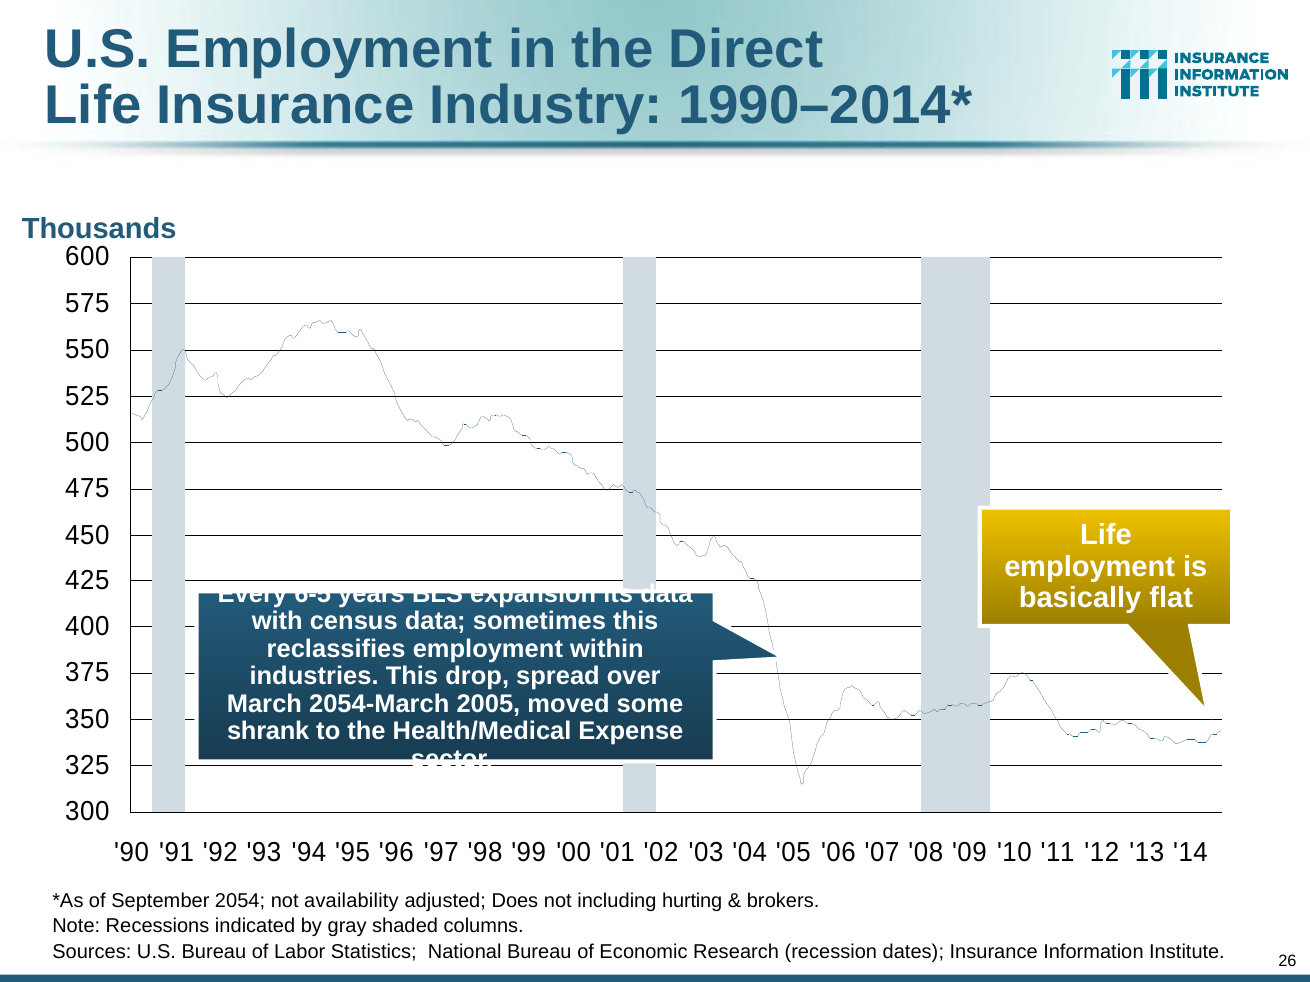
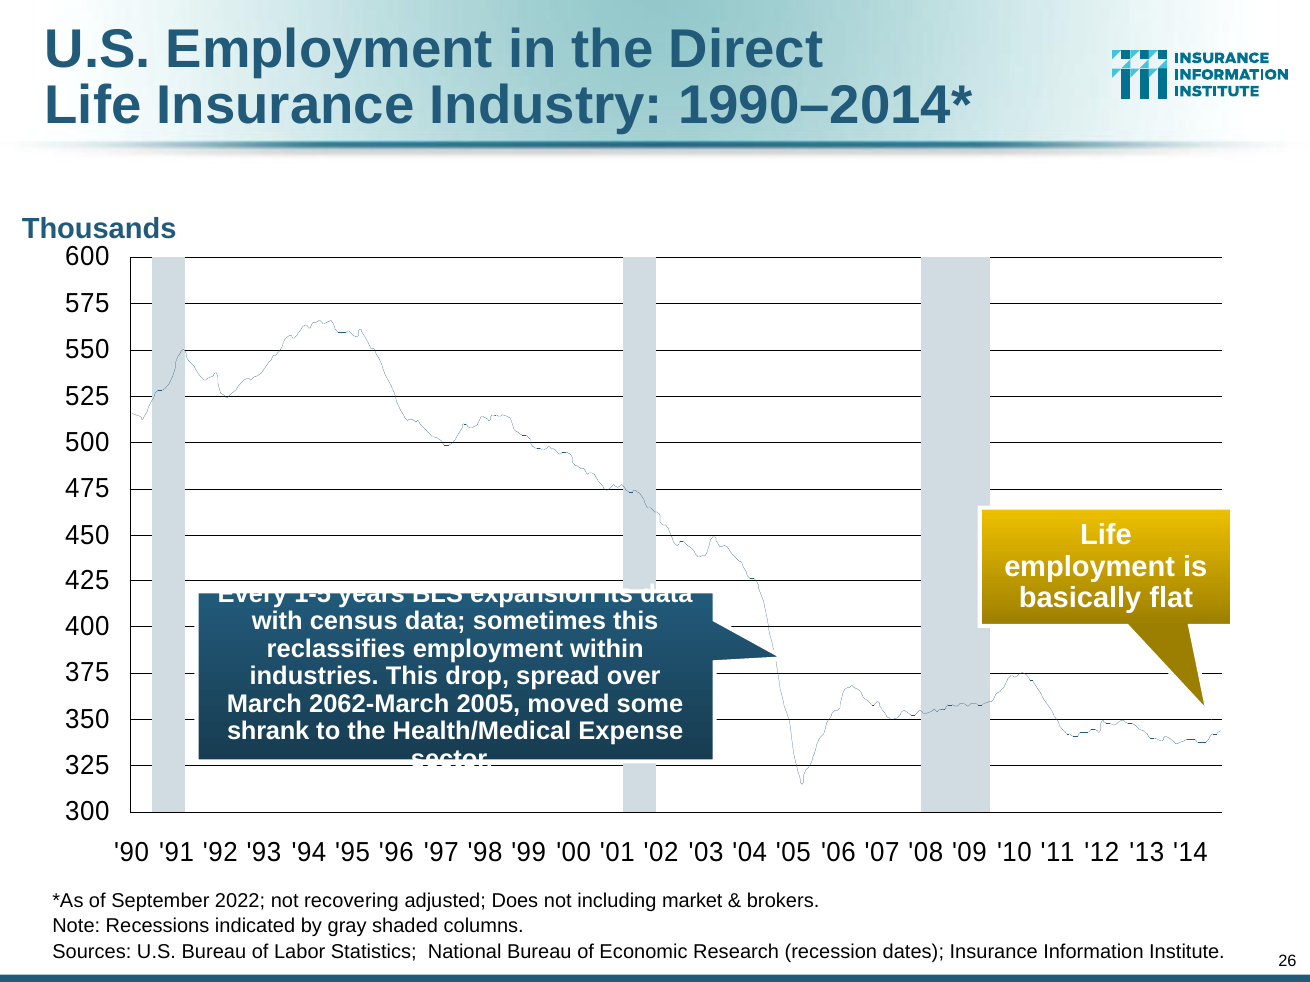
6-5: 6-5 -> 1-5 (313, 594)
2054-March: 2054-March -> 2062-March (379, 704)
2054: 2054 -> 2022 (240, 901)
availability: availability -> recovering (351, 901)
hurting: hurting -> market (692, 901)
